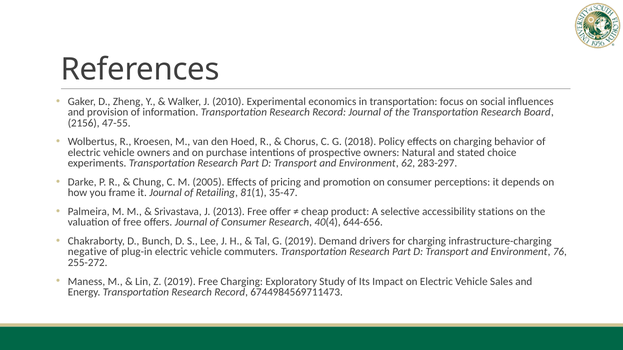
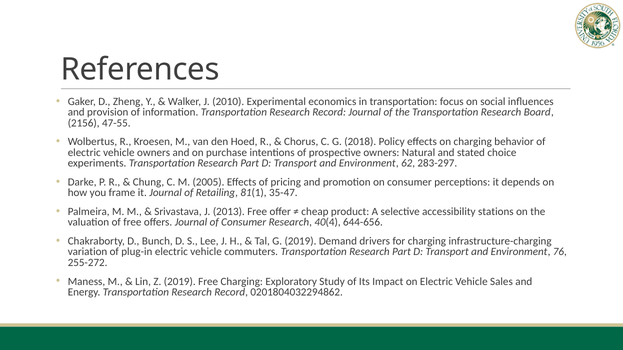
negative: negative -> variation (87, 252)
6744984569711473: 6744984569711473 -> 0201804032294862 (297, 292)
